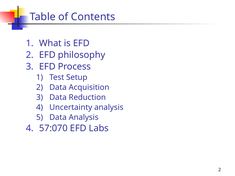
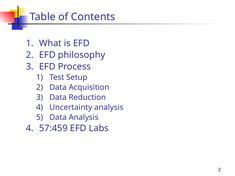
57:070: 57:070 -> 57:459 (53, 128)
